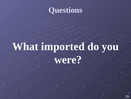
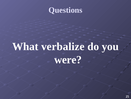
imported: imported -> verbalize (63, 46)
